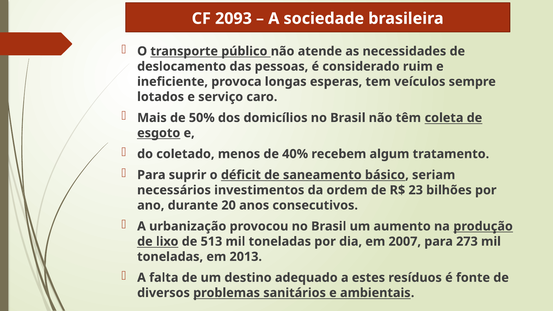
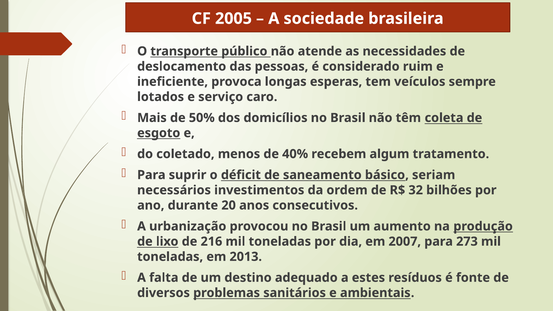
2093: 2093 -> 2005 (233, 19)
23: 23 -> 32 (416, 190)
513: 513 -> 216 (211, 242)
